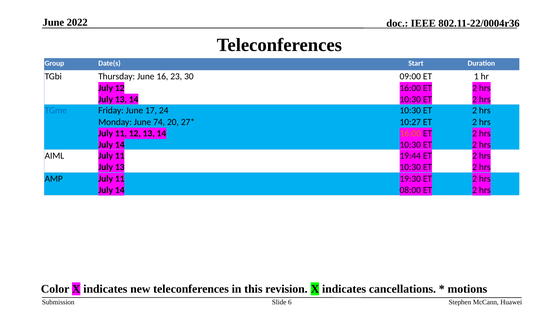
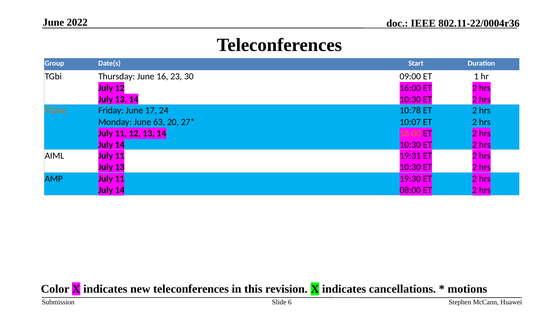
TGme colour: blue -> orange (56, 110)
10:30: 10:30 -> 10:78 (410, 110)
74: 74 -> 63 (159, 122)
10:27: 10:27 -> 10:07 (410, 122)
19:44: 19:44 -> 19:31 (410, 156)
